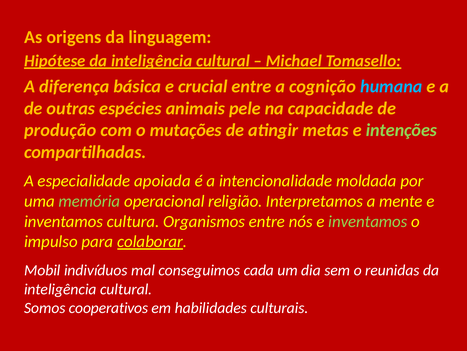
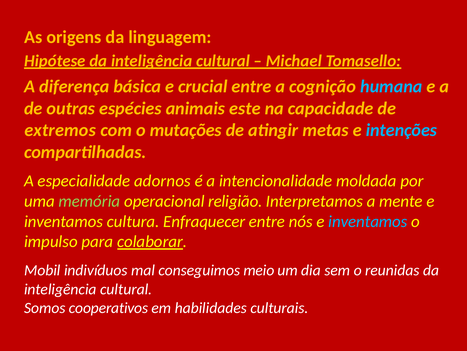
pele: pele -> este (245, 108)
produção: produção -> extremos (60, 130)
intenções colour: light green -> light blue (401, 130)
apoiada: apoiada -> adornos (162, 181)
Organismos: Organismos -> Enfraquecer (204, 221)
inventamos colour: light green -> light blue (368, 221)
cada: cada -> meio (259, 270)
